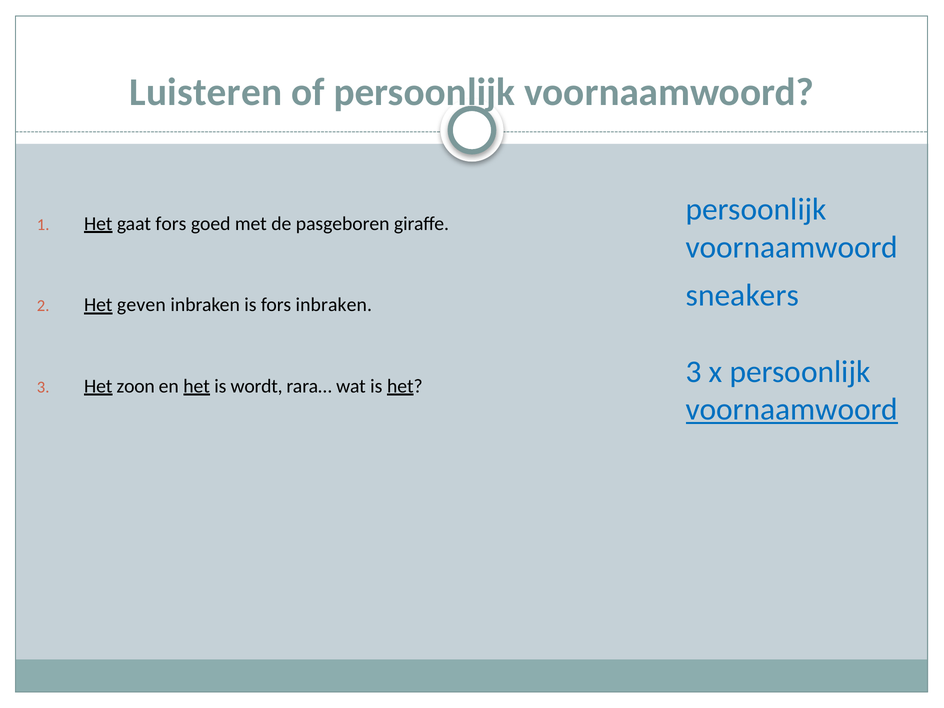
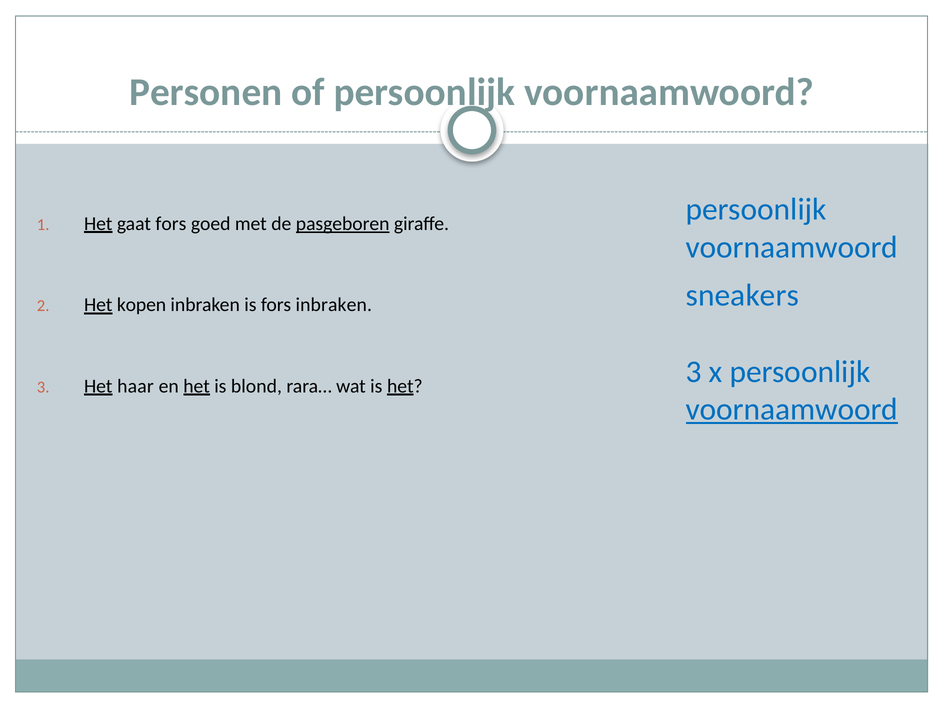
Luisteren: Luisteren -> Personen (206, 92)
pasgeboren underline: none -> present (343, 224)
geven: geven -> kopen (142, 305)
zoon: zoon -> haar (135, 386)
wordt: wordt -> blond (256, 386)
